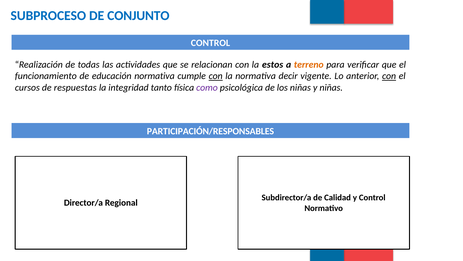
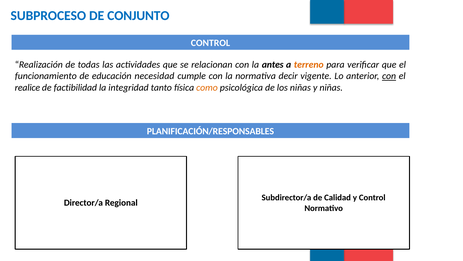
estos: estos -> antes (273, 64)
educación normativa: normativa -> necesidad (154, 76)
con underline: present -> none (216, 76)
cursos: cursos -> realice (27, 88)
respuestas: respuestas -> factibilidad (75, 88)
como colour: purple -> orange (207, 88)
PARTICIPACIÓN/RESPONSABLES: PARTICIPACIÓN/RESPONSABLES -> PLANIFICACIÓN/RESPONSABLES (210, 131)
